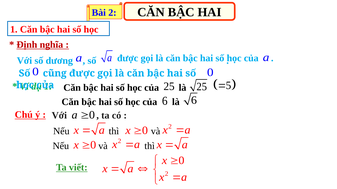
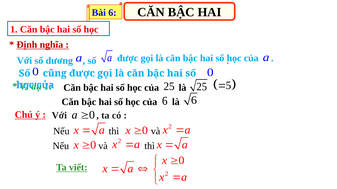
Bài 2: 2 -> 6 (112, 13)
